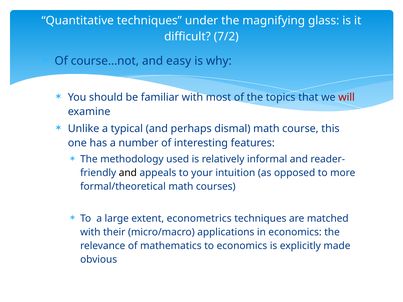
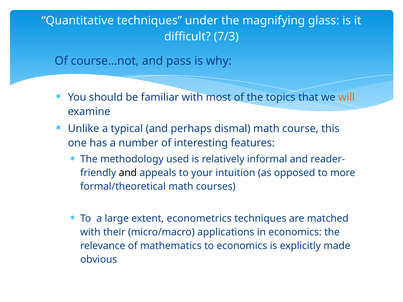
7/2: 7/2 -> 7/3 (226, 37)
easy: easy -> pass (179, 61)
will colour: red -> orange (347, 97)
